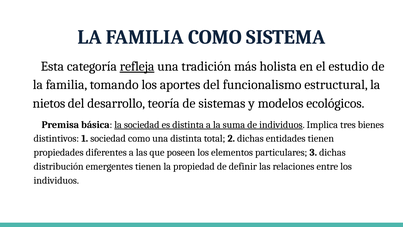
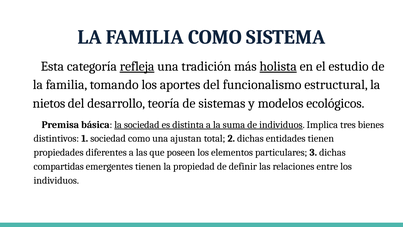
holista underline: none -> present (278, 66)
una distinta: distinta -> ajustan (186, 138)
distribución: distribución -> compartidas (59, 166)
